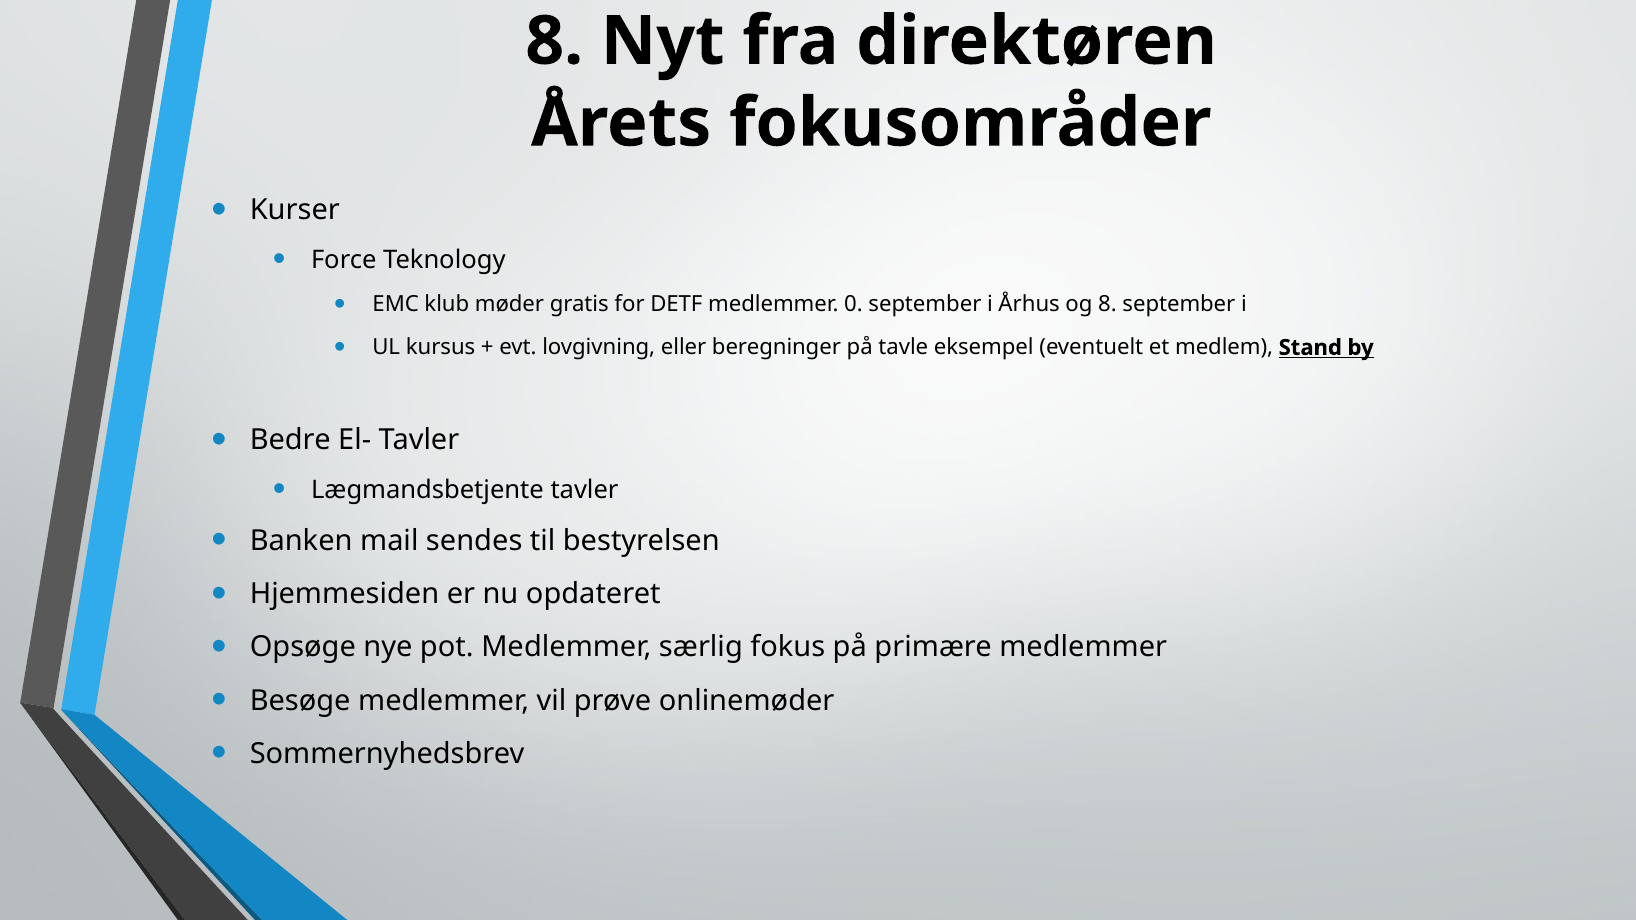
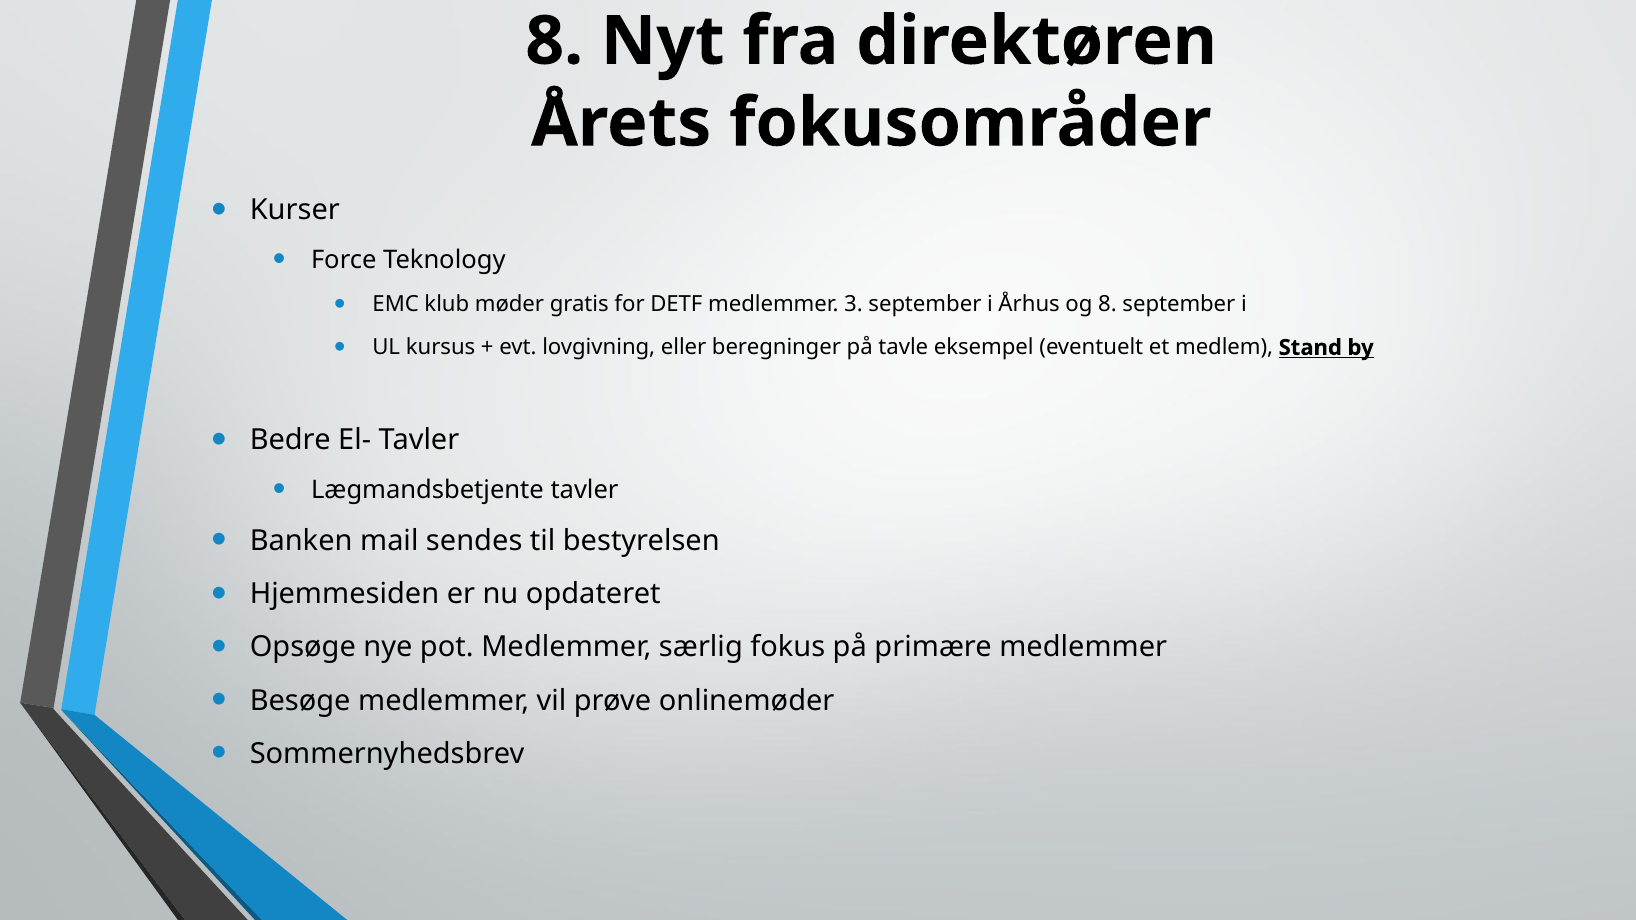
0: 0 -> 3 (854, 305)
